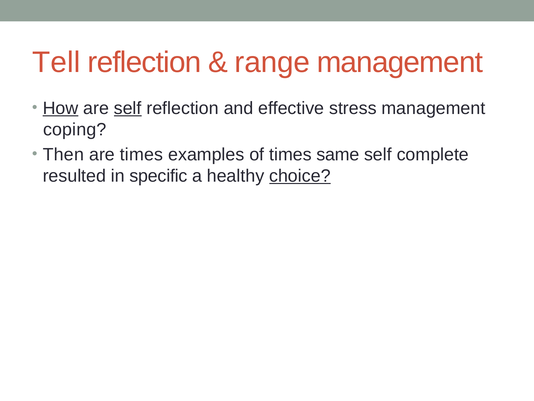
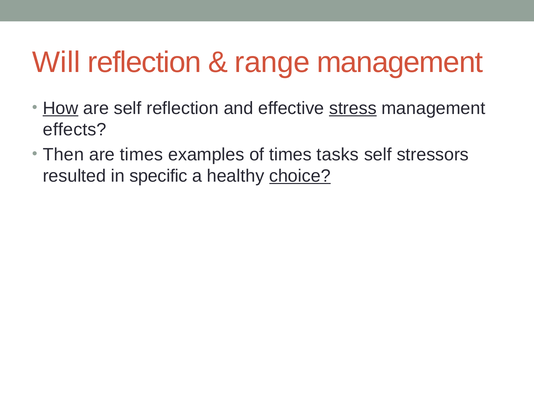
Tell: Tell -> Will (56, 62)
self underline: present -> none (128, 108)
stress underline: none -> present (353, 108)
coping: coping -> effects (75, 129)
same: same -> tasks (338, 154)
complete: complete -> stressors (433, 154)
